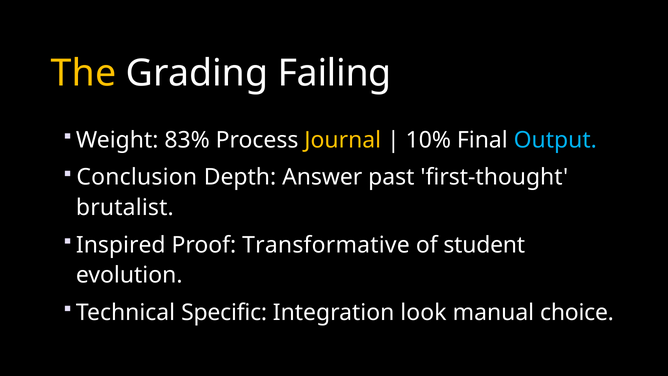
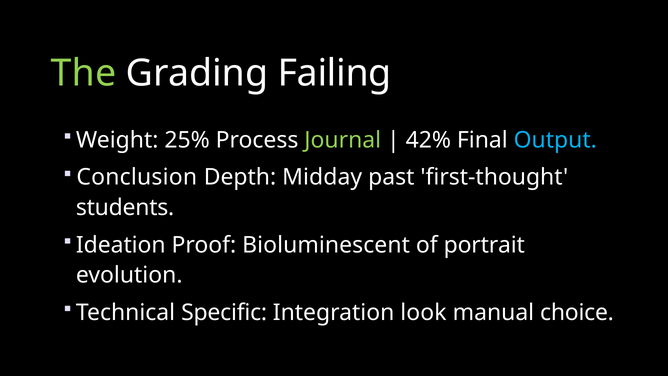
The colour: yellow -> light green (84, 73)
83%: 83% -> 25% (187, 140)
Journal colour: yellow -> light green (343, 140)
10%: 10% -> 42% (428, 140)
Answer: Answer -> Midday (322, 177)
brutalist: brutalist -> students (125, 208)
Inspired: Inspired -> Ideation (121, 245)
Transformative: Transformative -> Bioluminescent (326, 245)
student: student -> portrait (484, 245)
